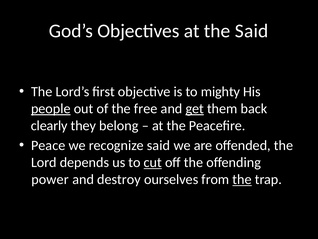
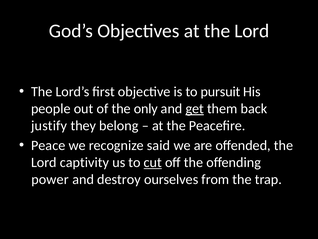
at the Said: Said -> Lord (252, 31)
mighty: mighty -> pursuit (220, 91)
people underline: present -> none (51, 108)
free: free -> only (146, 108)
clearly: clearly -> justify (49, 125)
depends: depends -> captivity (84, 162)
the underline: present -> none (242, 179)
